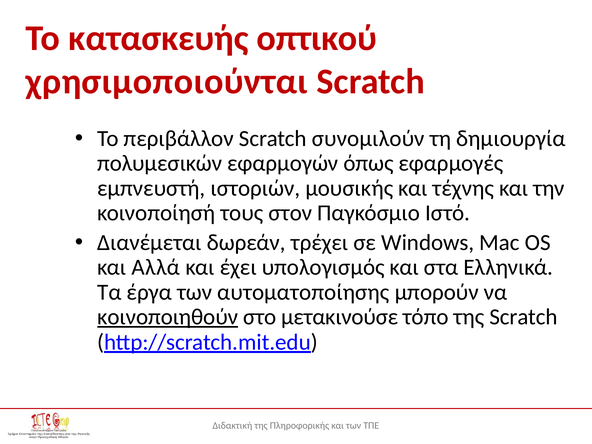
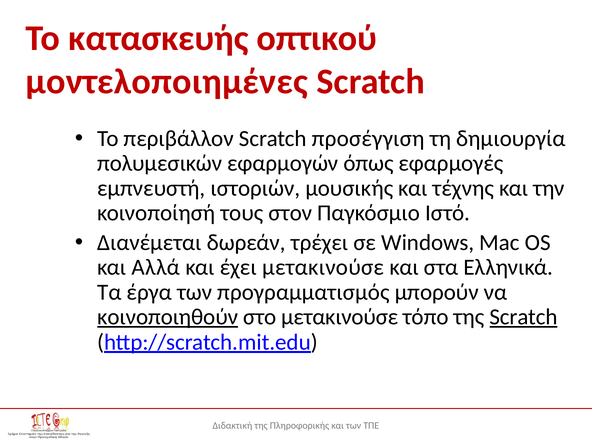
χρησιμοποιούνται: χρησιμοποιούνται -> μοντελοποιημένες (167, 82)
συνομιλούν: συνομιλούν -> προσέγγιση (368, 139)
έχει υπολογισμός: υπολογισμός -> μετακινούσε (323, 267)
αυτοματοποίησης: αυτοματοποίησης -> προγραμματισμός (303, 292)
Scratch underline: none -> present (524, 317)
